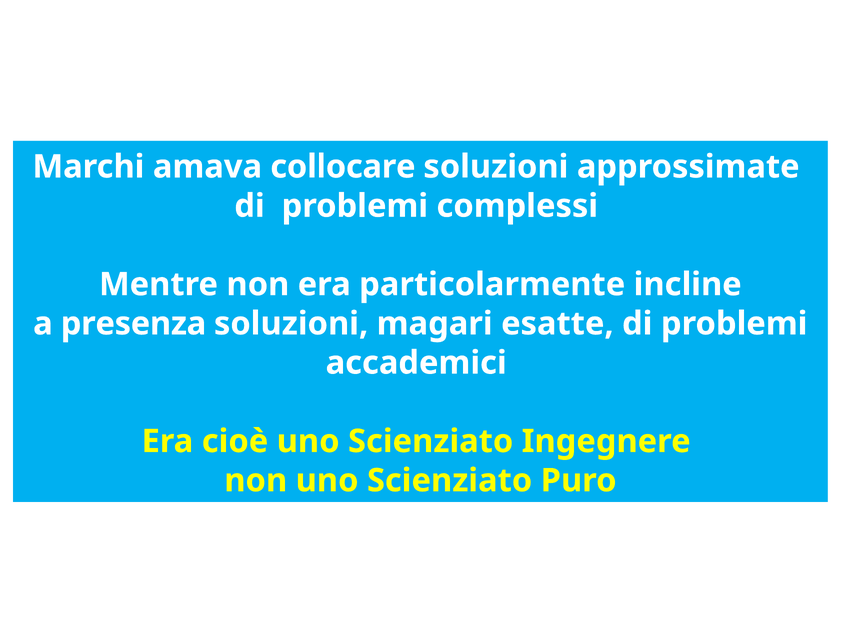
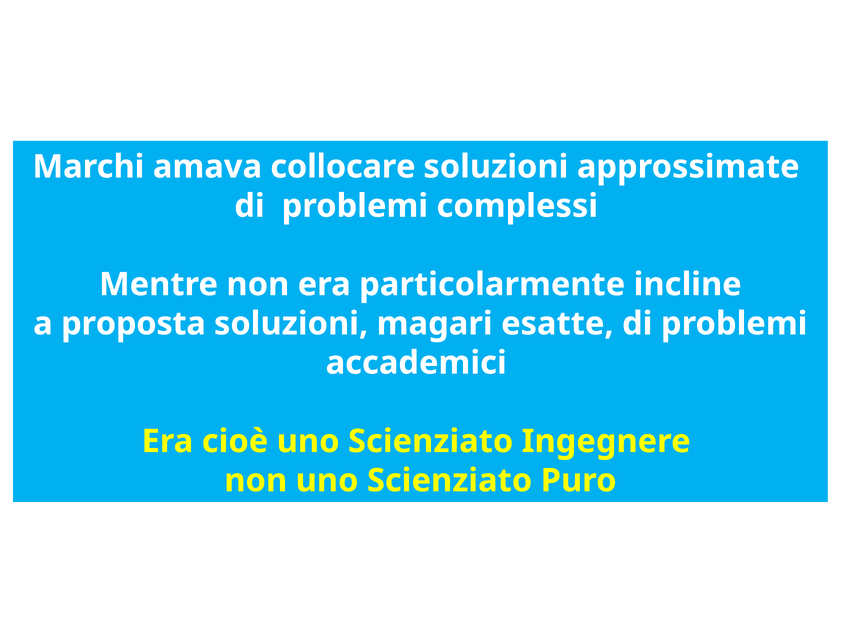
presenza: presenza -> proposta (134, 324)
